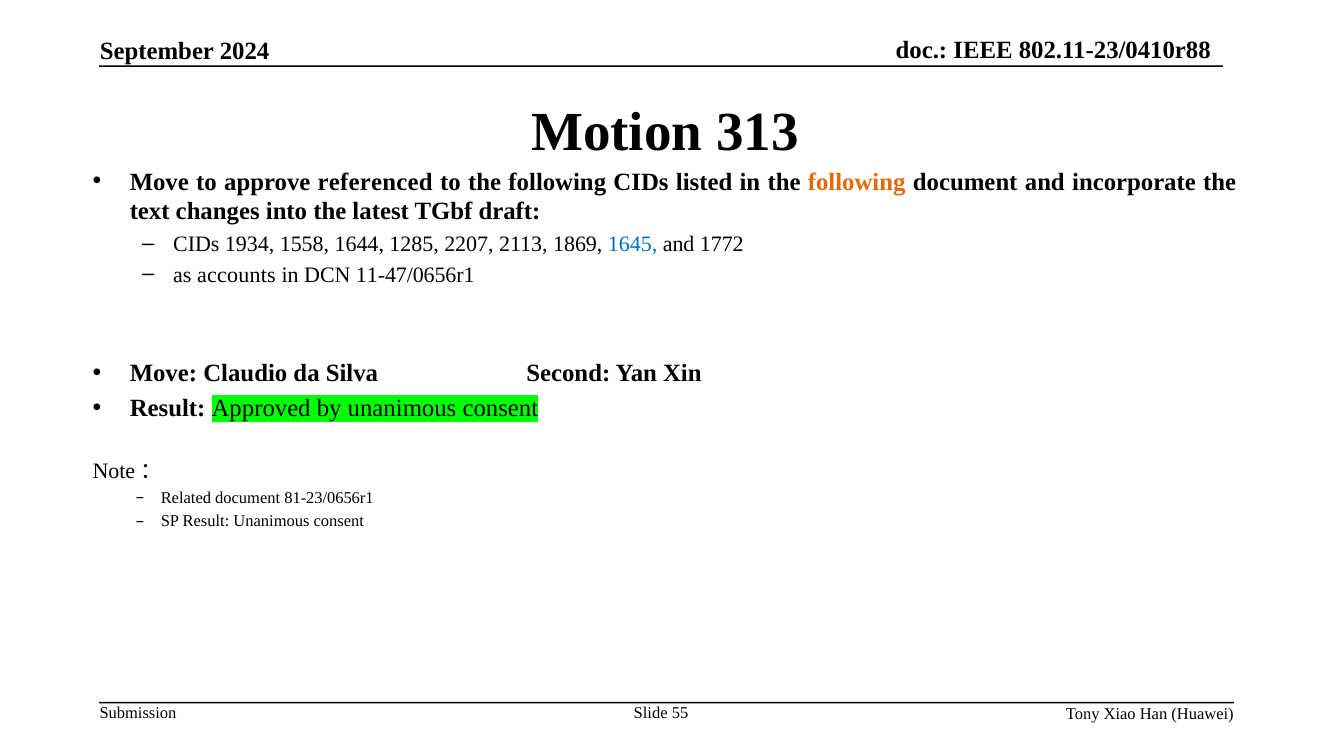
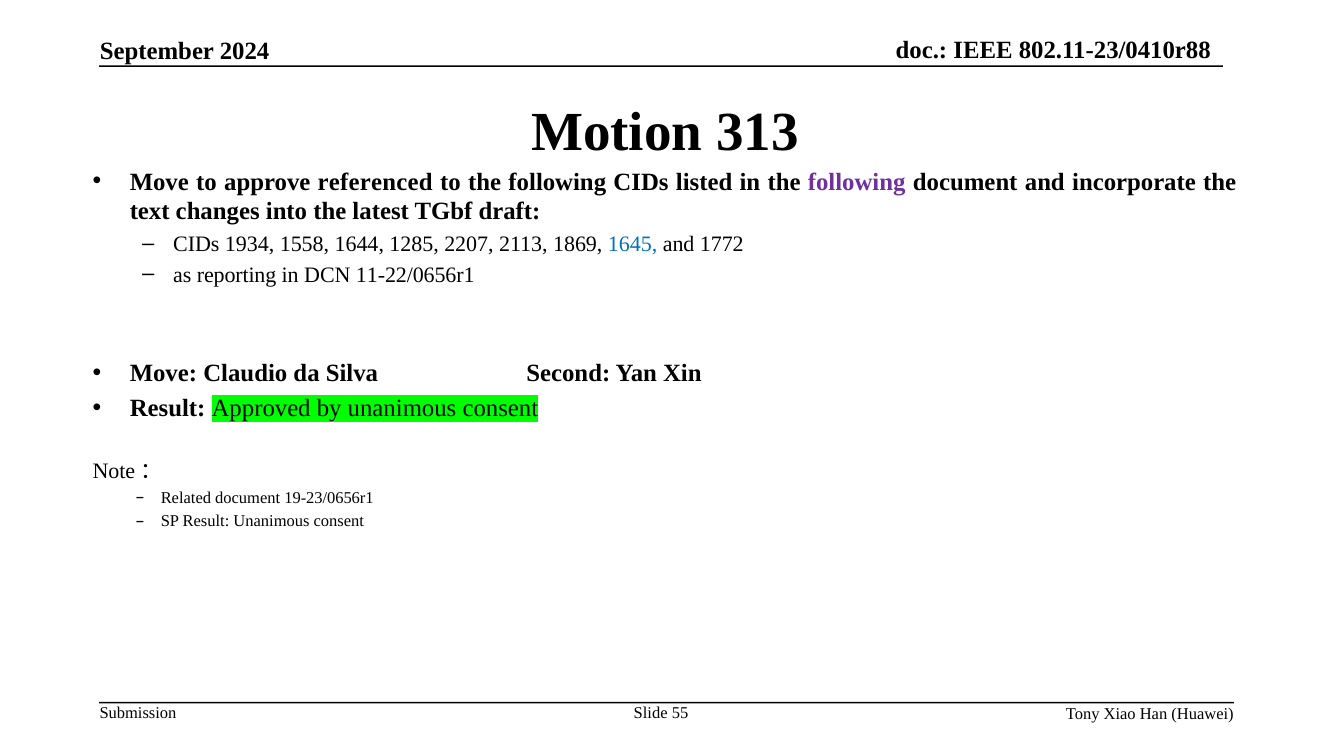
following colour: orange -> purple (857, 182)
accounts: accounts -> reporting (237, 275)
11-47/0656r1: 11-47/0656r1 -> 11-22/0656r1 (415, 275)
81-23/0656r1: 81-23/0656r1 -> 19-23/0656r1 (329, 497)
